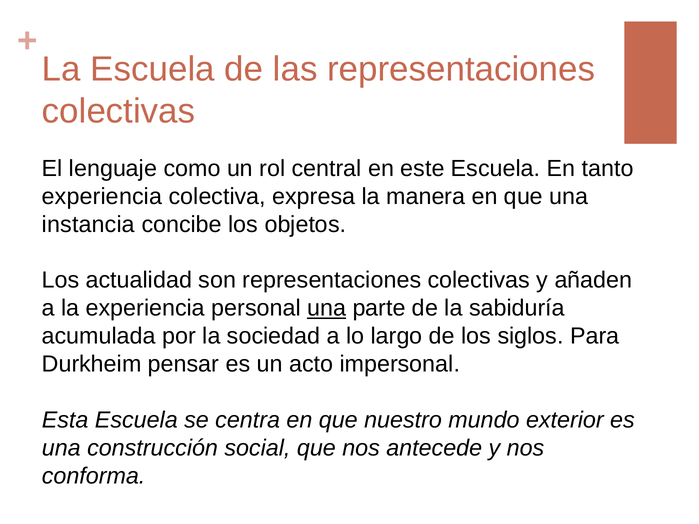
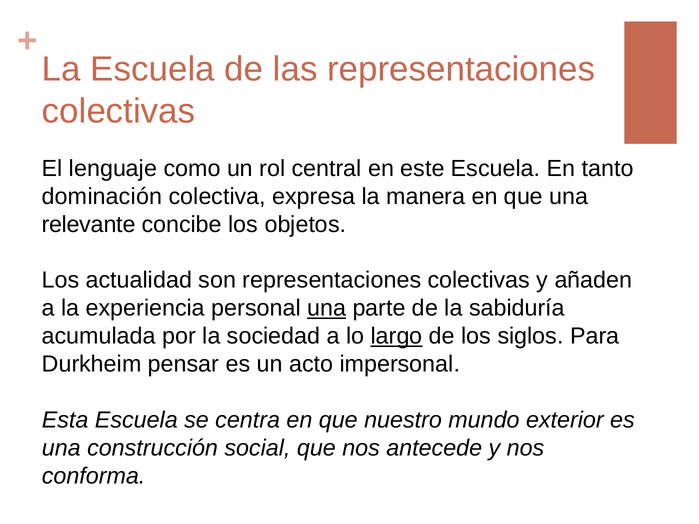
experiencia: experiencia -> dominación (102, 197)
instancia: instancia -> relevante (89, 224)
largo underline: none -> present (397, 336)
